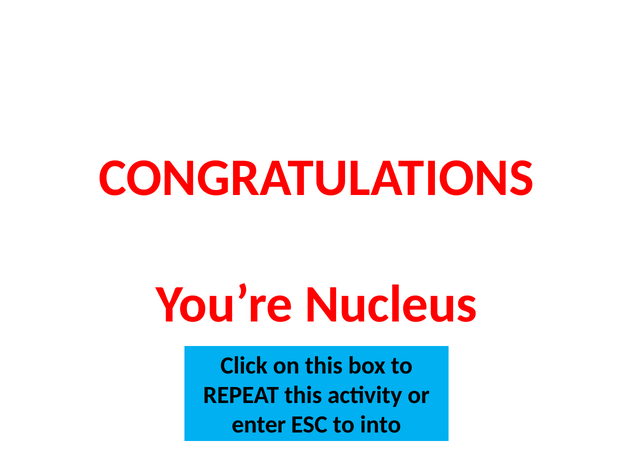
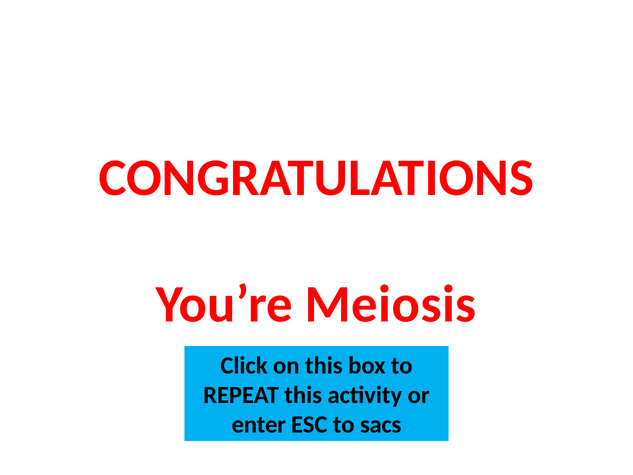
Nucleus: Nucleus -> Meiosis (391, 304)
into: into -> sacs (381, 425)
